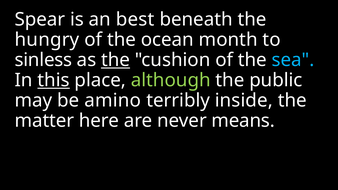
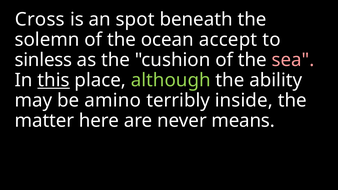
Spear: Spear -> Cross (40, 19)
best: best -> spot (135, 19)
hungry: hungry -> solemn (47, 40)
month: month -> accept (228, 40)
the underline: present -> none (116, 60)
sea colour: light blue -> pink (293, 60)
public: public -> ability (276, 80)
